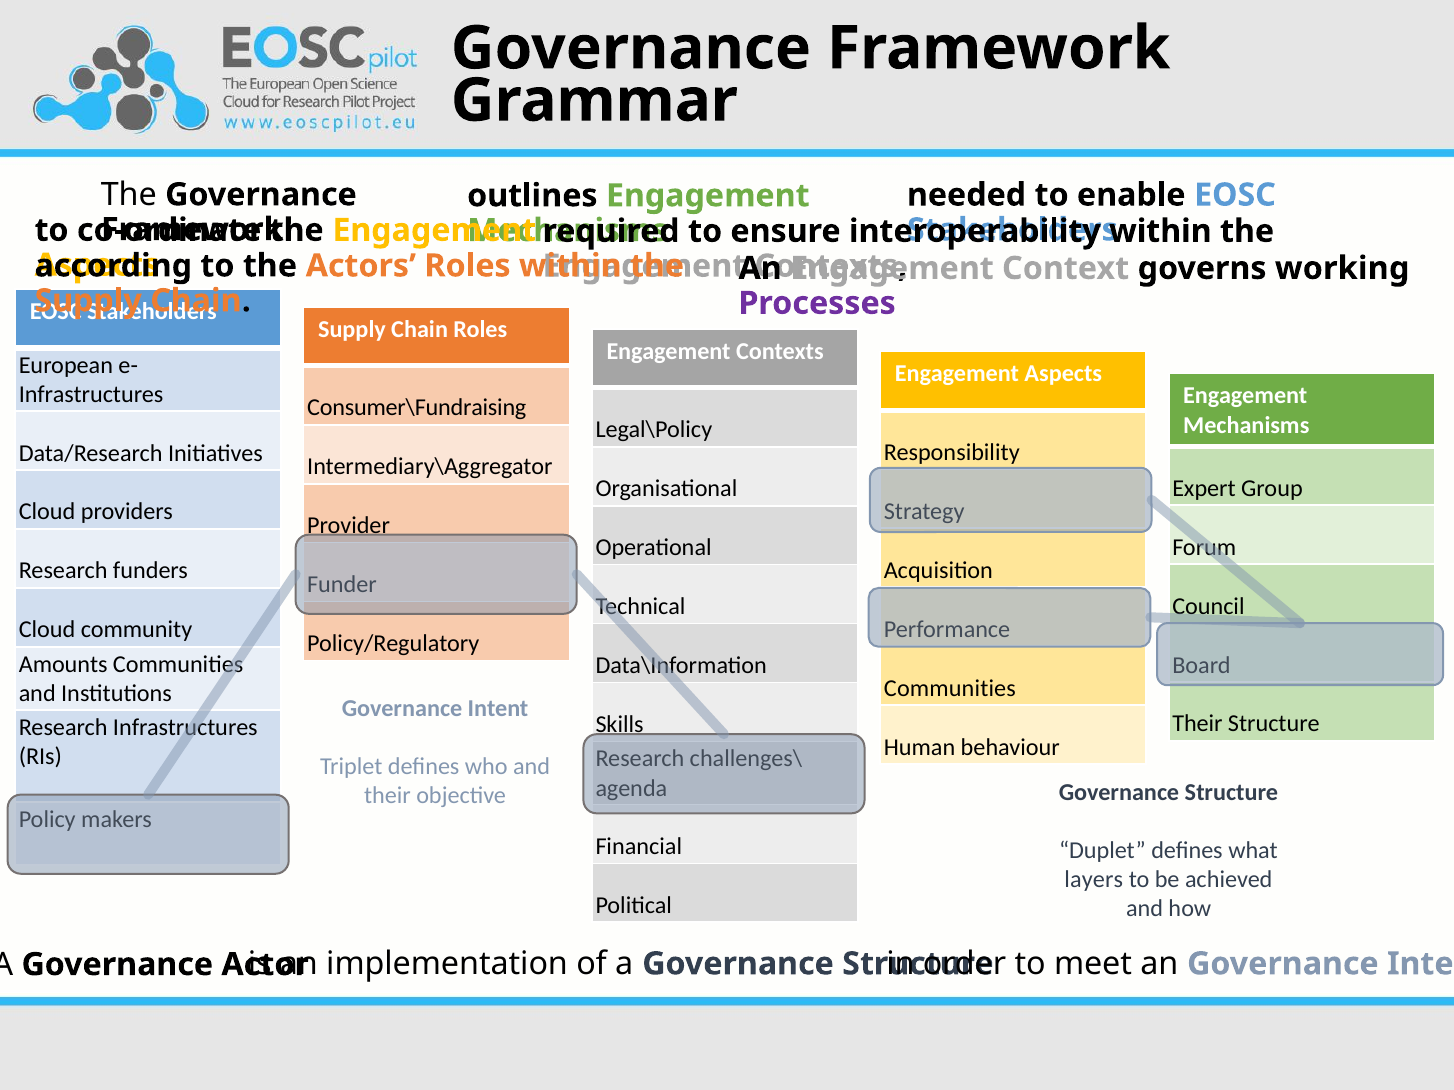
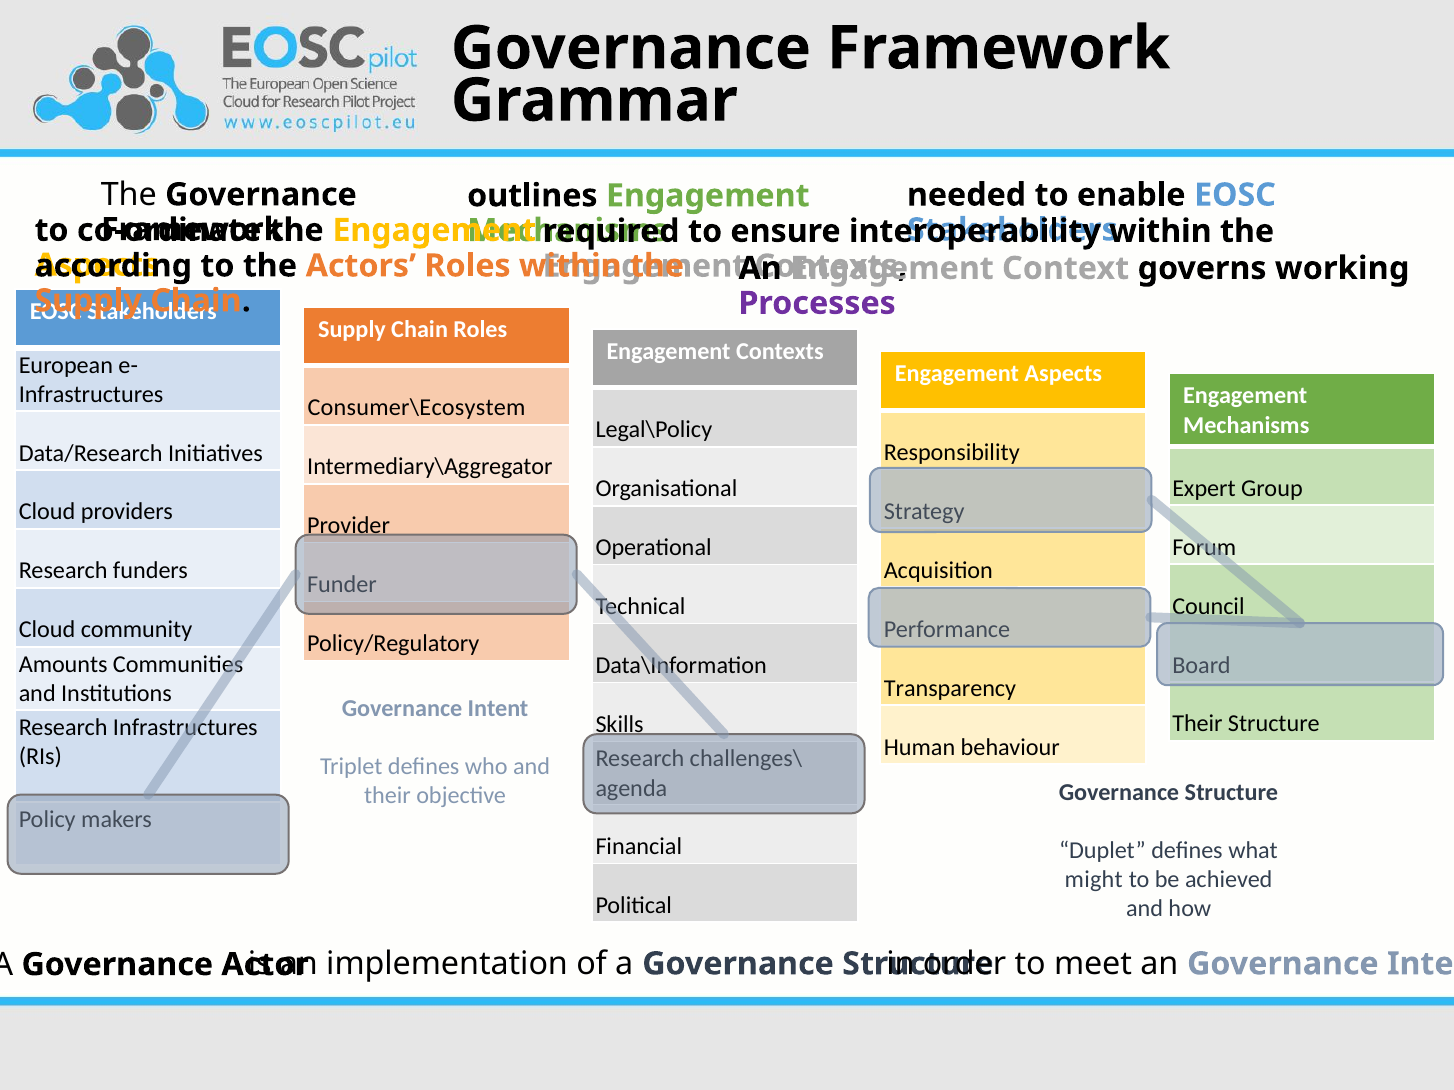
Consumer\Fundraising: Consumer\Fundraising -> Consumer\Ecosystem (417, 408)
Communities: Communities -> Transparency (950, 689)
layers: layers -> might (1094, 880)
